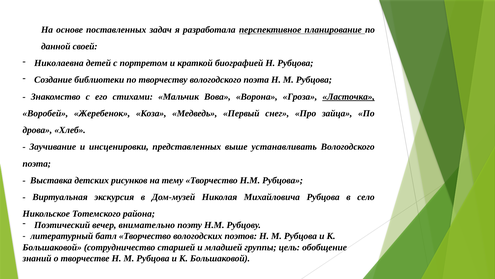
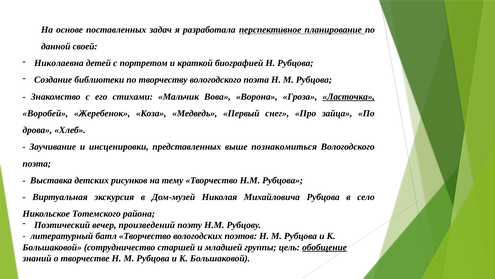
устанавливать: устанавливать -> познакомиться (284, 147)
внимательно: внимательно -> произведений (147, 225)
обобщение underline: none -> present (325, 247)
